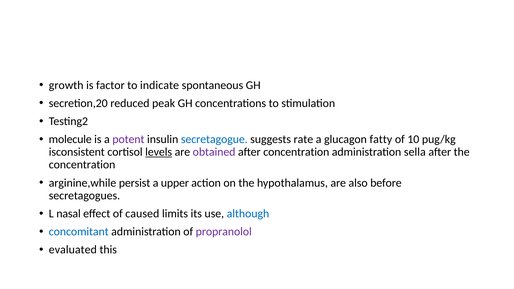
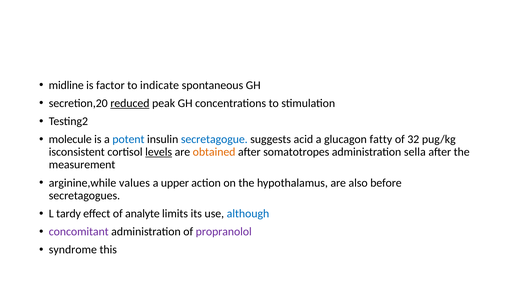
growth: growth -> midline (66, 85)
reduced underline: none -> present (130, 103)
potent colour: purple -> blue (128, 139)
rate: rate -> acid (303, 139)
10: 10 -> 32 (413, 139)
obtained colour: purple -> orange (214, 152)
after concentration: concentration -> somatotropes (296, 152)
concentration: concentration -> measurement (82, 165)
persist: persist -> values (134, 183)
nasal: nasal -> tardy (69, 214)
caused: caused -> analyte (142, 214)
concomitant colour: blue -> purple (79, 232)
evaluated: evaluated -> syndrome (73, 250)
